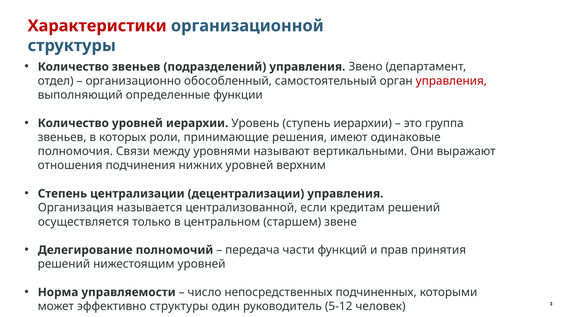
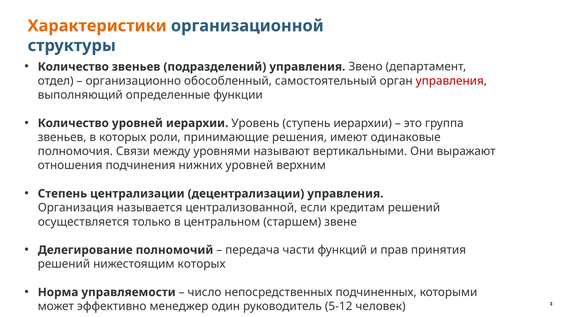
Характеристики colour: red -> orange (97, 26)
нижестоящим уровней: уровней -> которых (202, 264)
эффективно структуры: структуры -> менеджер (179, 306)
